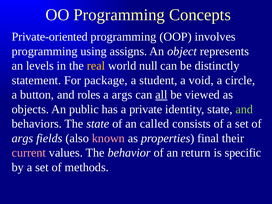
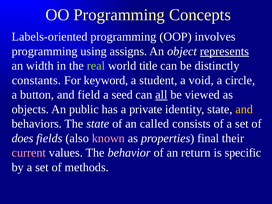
Private-oriented: Private-oriented -> Labels-oriented (50, 37)
represents underline: none -> present (224, 51)
levels: levels -> width (40, 66)
real colour: yellow -> light green (96, 66)
null: null -> title (148, 66)
statement: statement -> constants (36, 80)
package: package -> keyword (106, 80)
roles: roles -> field (89, 95)
a args: args -> seed (122, 95)
and colour: light green -> yellow (244, 109)
args: args -> does (23, 138)
